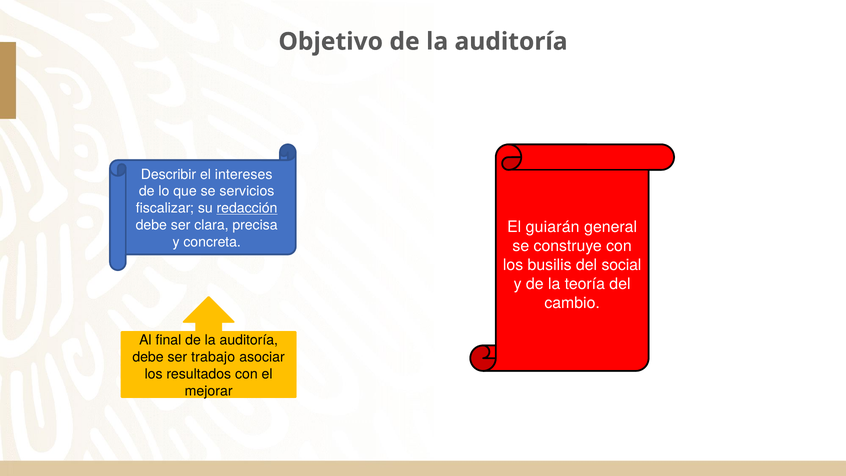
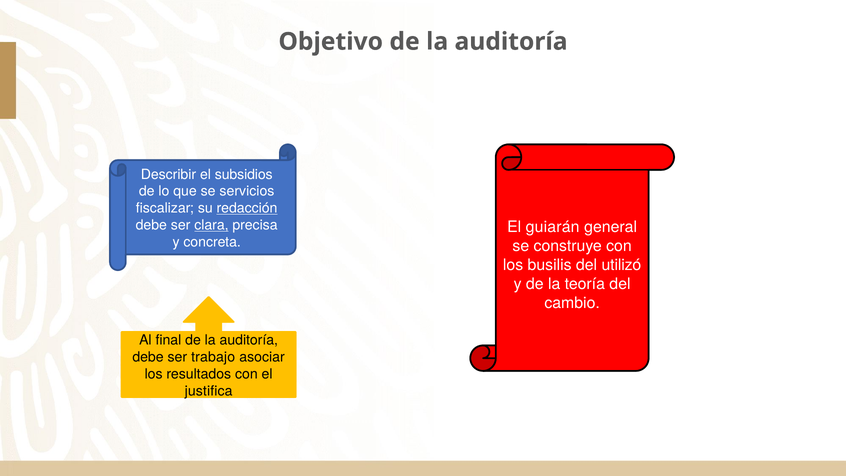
intereses: intereses -> subsidios (244, 174)
clara underline: none -> present (211, 225)
social: social -> utilizó (621, 265)
mejorar: mejorar -> justifica (209, 391)
